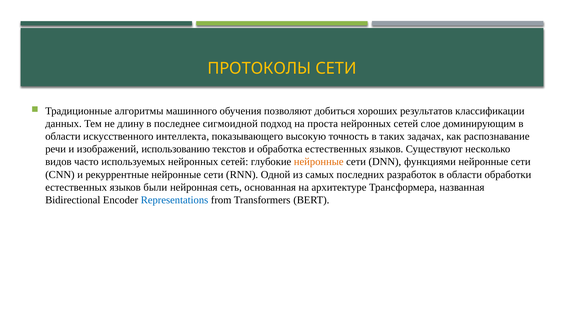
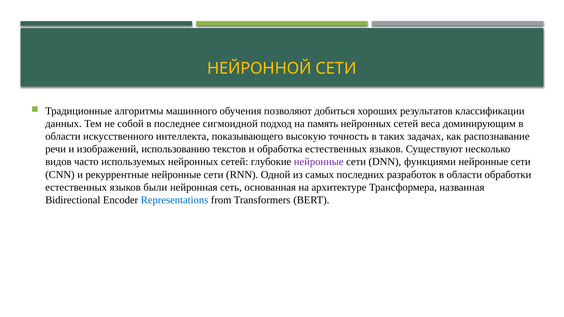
ПРОТОКОЛЫ: ПРОТОКОЛЫ -> НЕЙРОННОЙ (259, 69)
длину: длину -> собой (131, 124)
проста: проста -> память (323, 124)
слое: слое -> веса (430, 124)
нейронные colour: orange -> purple (319, 162)
